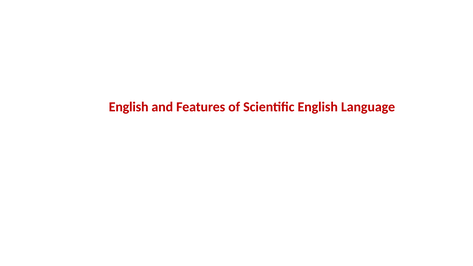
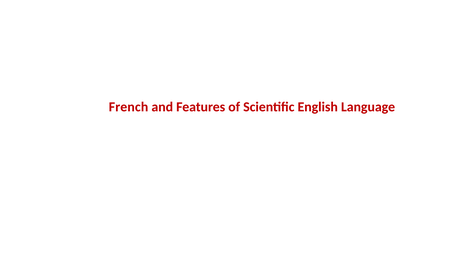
English: English -> French (129, 107)
